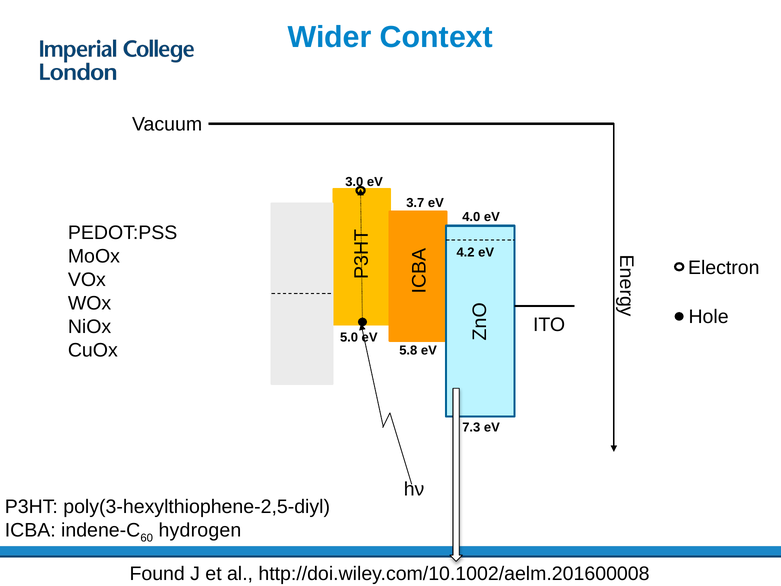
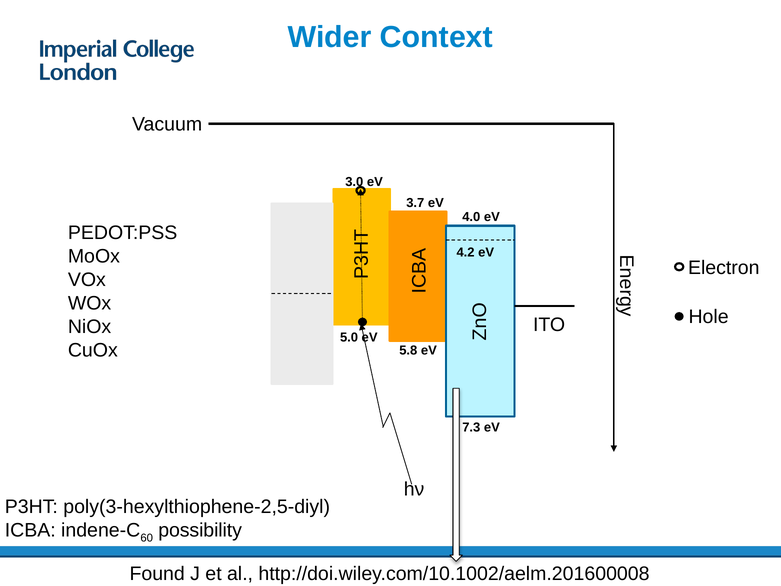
hydrogen: hydrogen -> possibility (200, 530)
